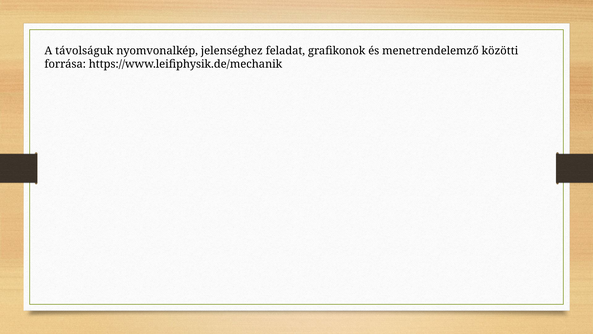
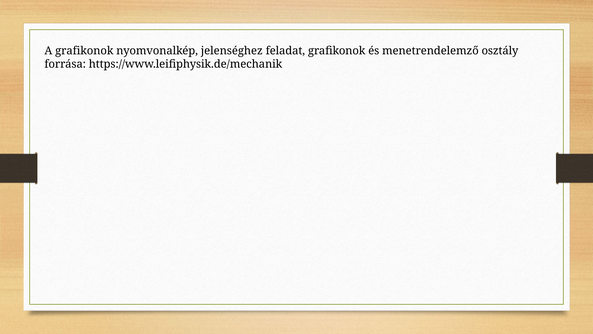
A távolságuk: távolságuk -> grafikonok (84, 51)
közötti: közötti -> osztály (500, 51)
